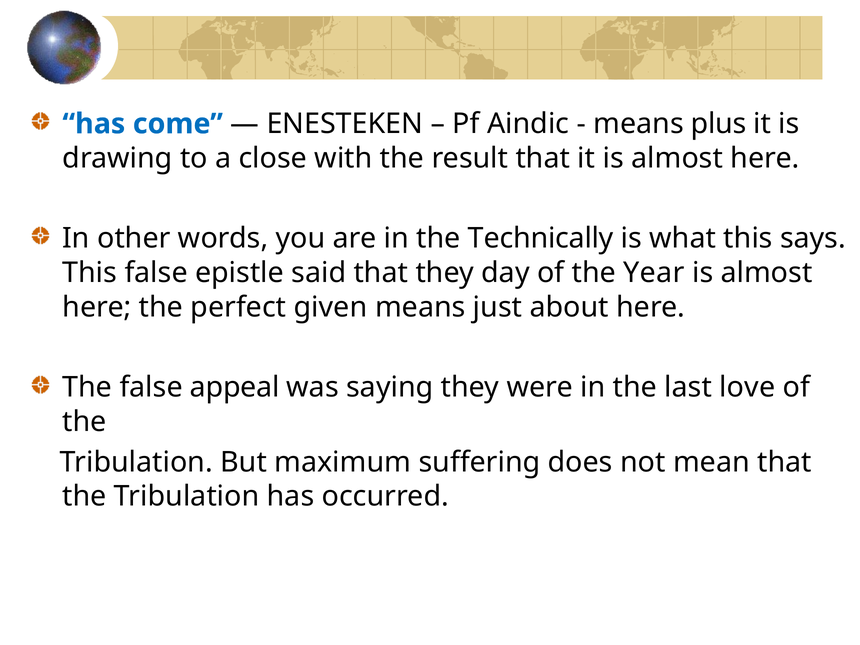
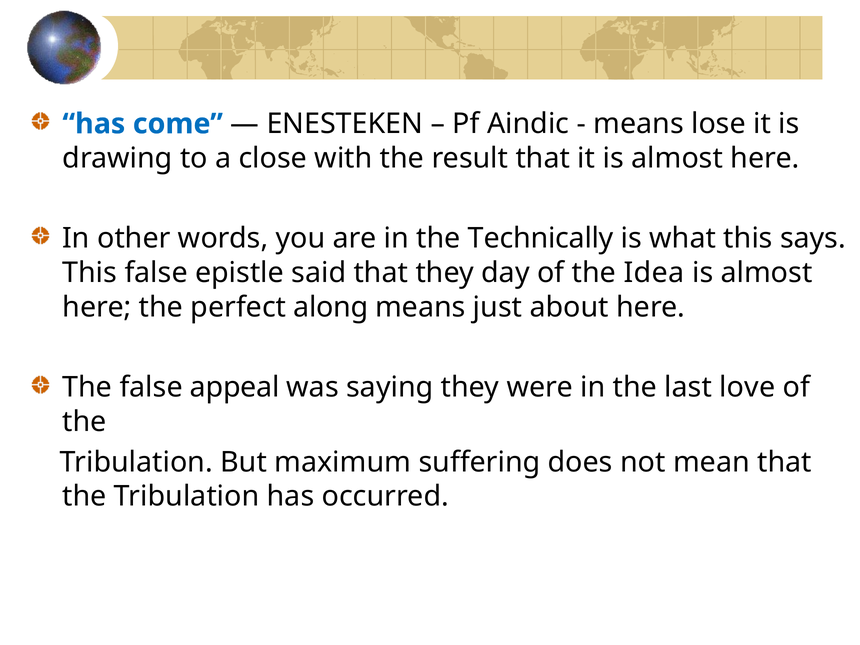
plus: plus -> lose (718, 124)
Year: Year -> Idea (654, 273)
given: given -> along (331, 307)
